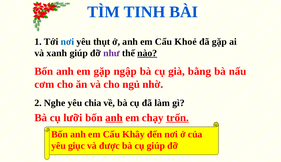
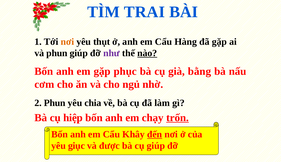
TINH: TINH -> TRAI (144, 12)
nơi colour: blue -> orange (67, 42)
Khoẻ: Khoẻ -> Hàng (186, 42)
và xanh: xanh -> phun (57, 53)
ngập: ngập -> phục (125, 71)
2 Nghe: Nghe -> Phun (55, 103)
lưỡi: lưỡi -> hiệp (73, 118)
anh underline: present -> none (114, 118)
đến underline: none -> present (155, 134)
